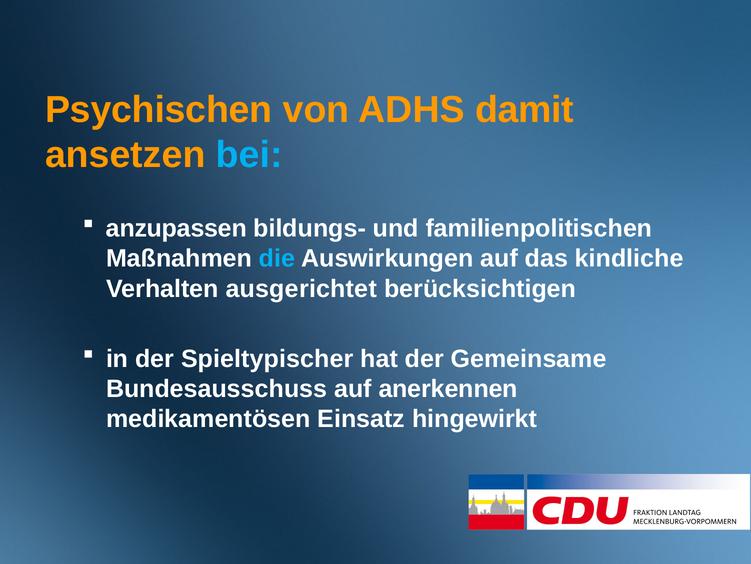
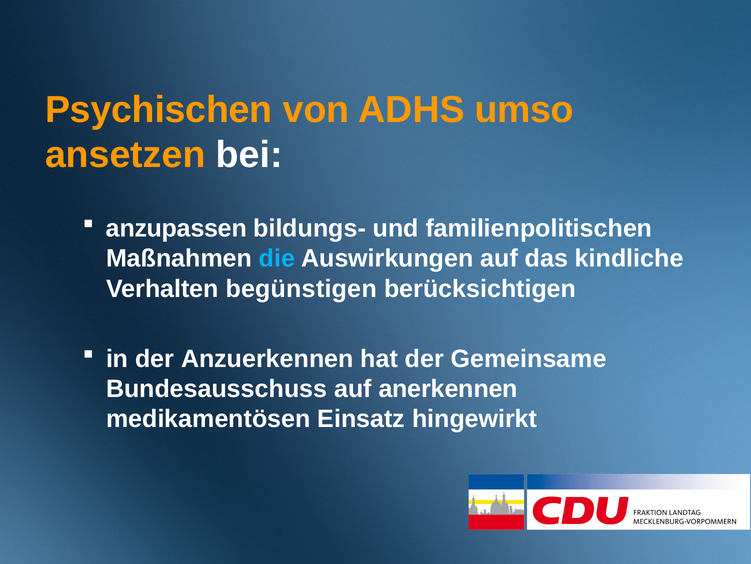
damit: damit -> umso (524, 109)
bei colour: light blue -> white (249, 155)
ausgerichtet: ausgerichtet -> begünstigen (301, 288)
Spieltypischer: Spieltypischer -> Anzuerkennen (267, 358)
